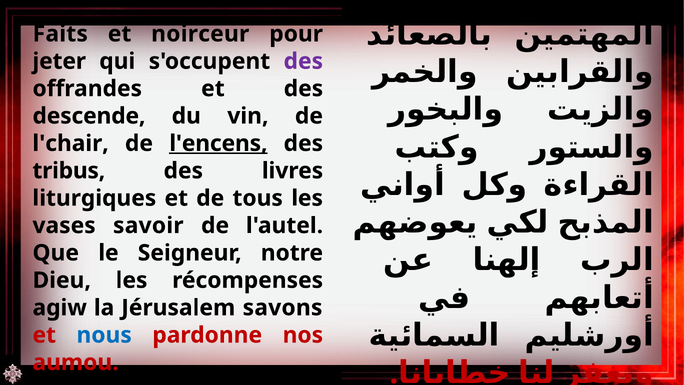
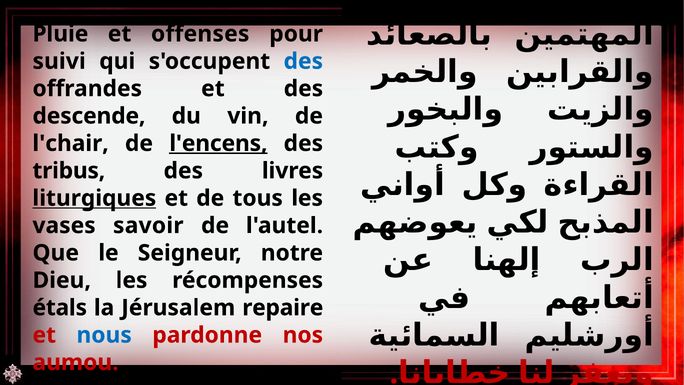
Faits: Faits -> Pluie (60, 34)
noirceur: noirceur -> offenses (200, 34)
jeter: jeter -> suivi (59, 61)
des colour: purple -> blue (303, 61)
liturgiques underline: none -> present (94, 198)
agiw: agiw -> étals (60, 308)
savons: savons -> repaire (283, 308)
